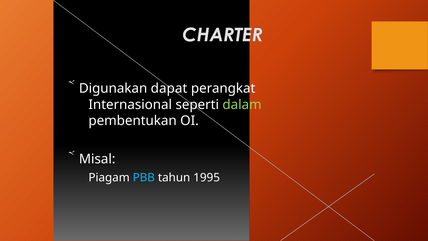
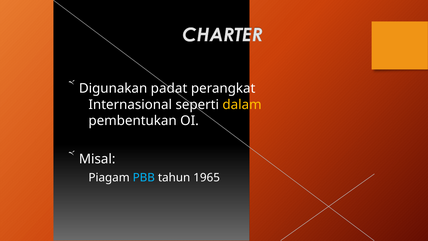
dapat: dapat -> padat (169, 88)
dalam colour: light green -> yellow (242, 105)
1995: 1995 -> 1965 (207, 177)
